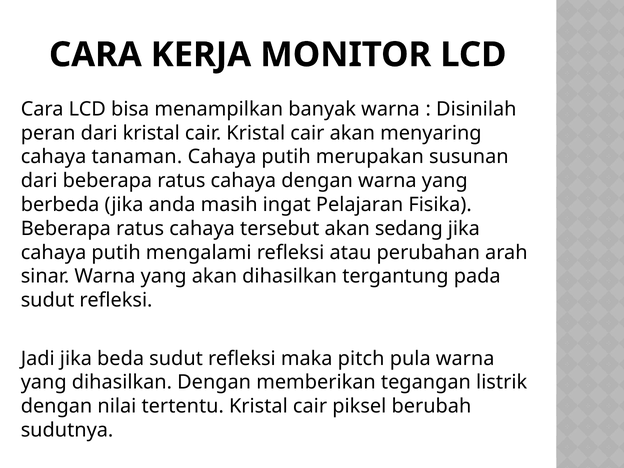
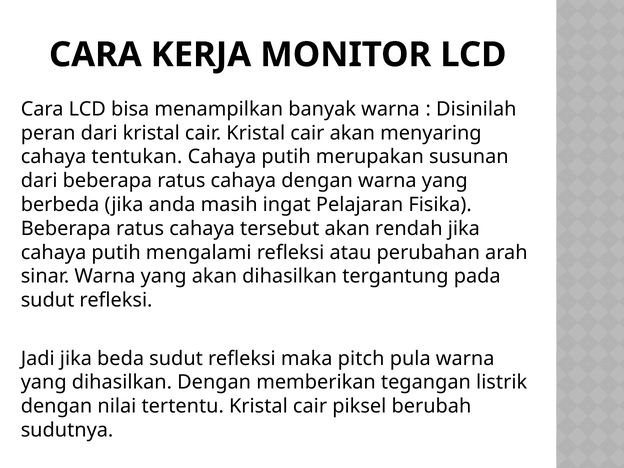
tanaman: tanaman -> tentukan (137, 157)
sedang: sedang -> rendah (409, 229)
